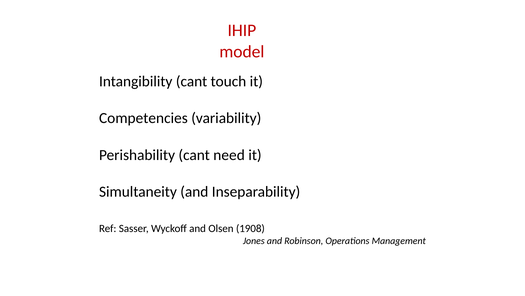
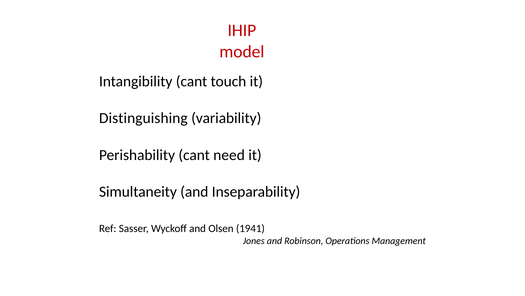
Competencies: Competencies -> Distinguishing (143, 118)
1908: 1908 -> 1941 (250, 228)
